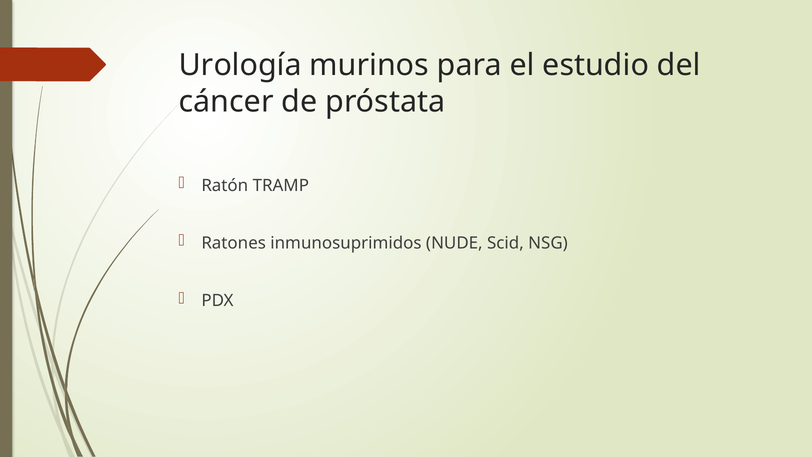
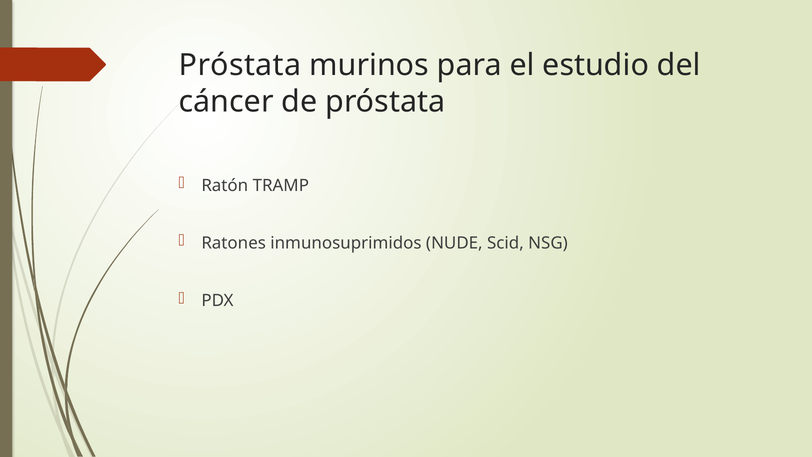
Urología: Urología -> Próstata (240, 65)
